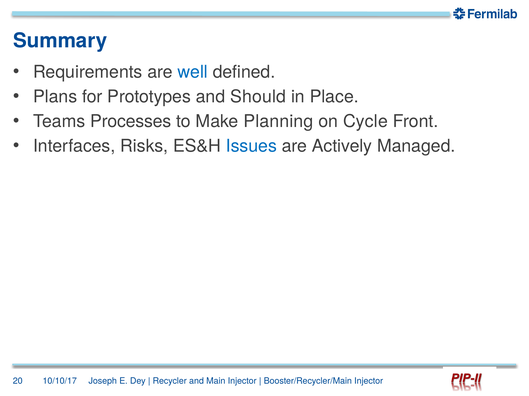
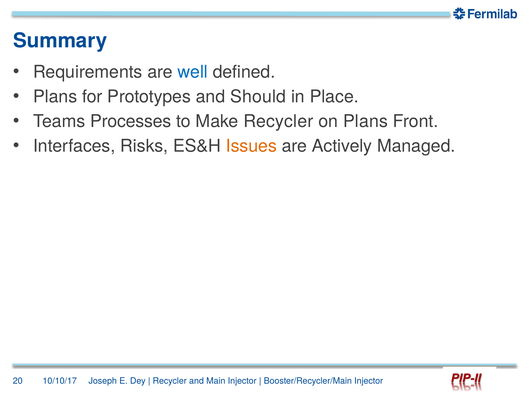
Make Planning: Planning -> Recycler (278, 122)
on Cycle: Cycle -> Plans (365, 122)
Issues colour: blue -> orange (251, 146)
